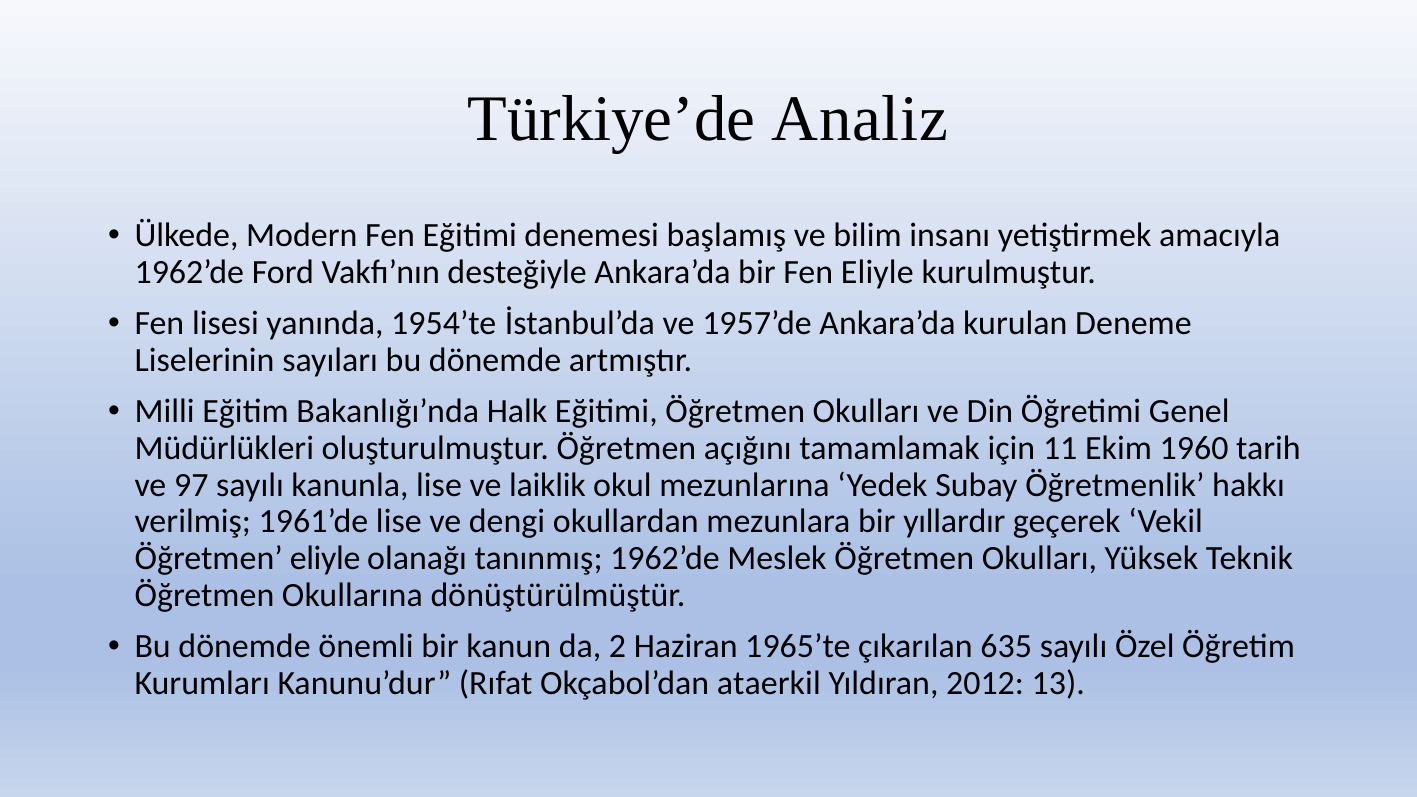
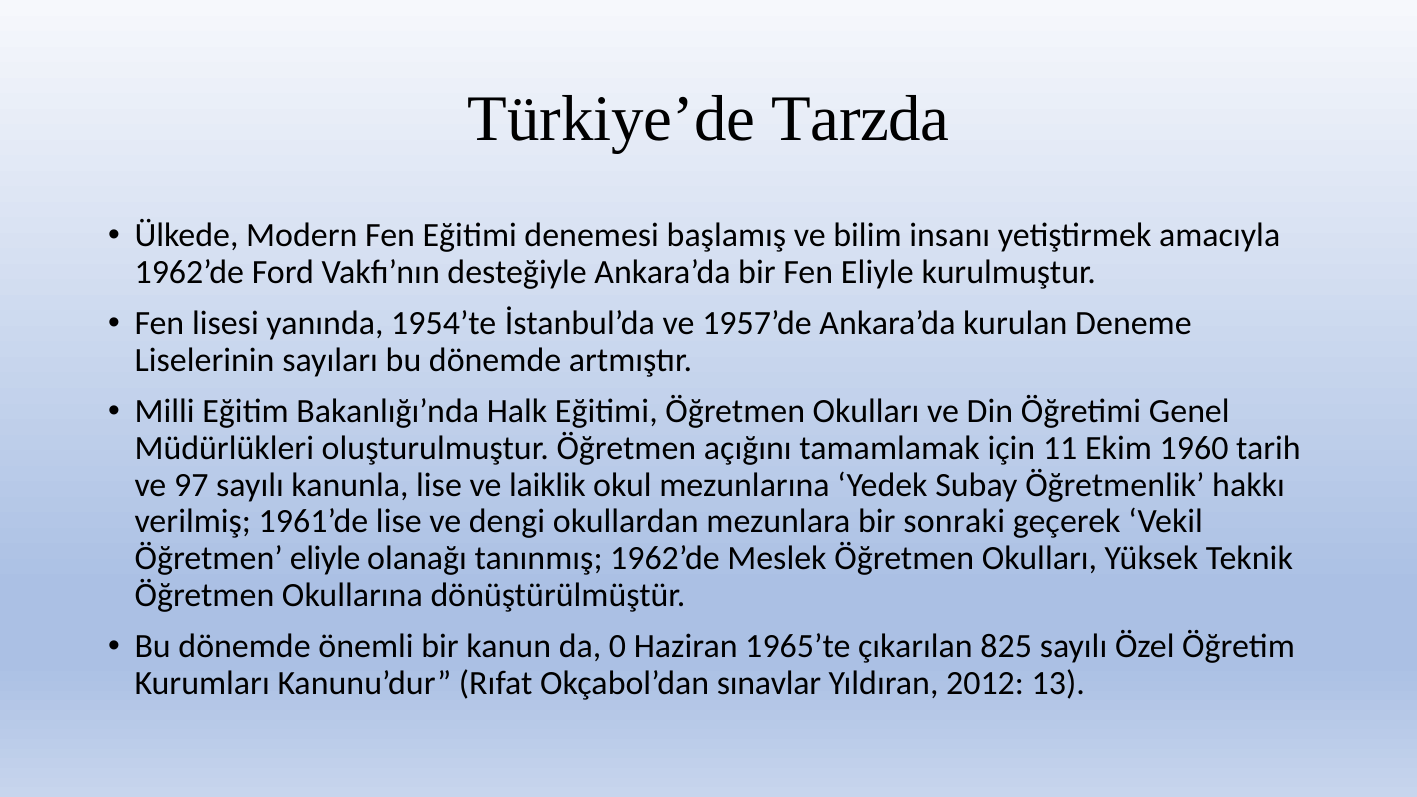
Analiz: Analiz -> Tarzda (860, 119)
yıllardır: yıllardır -> sonraki (954, 522)
2: 2 -> 0 (617, 646)
635: 635 -> 825 (1006, 646)
ataerkil: ataerkil -> sınavlar (769, 683)
